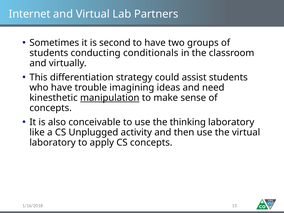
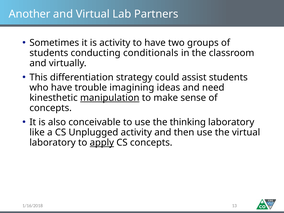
Internet: Internet -> Another (30, 14)
is second: second -> activity (115, 43)
apply underline: none -> present (102, 143)
